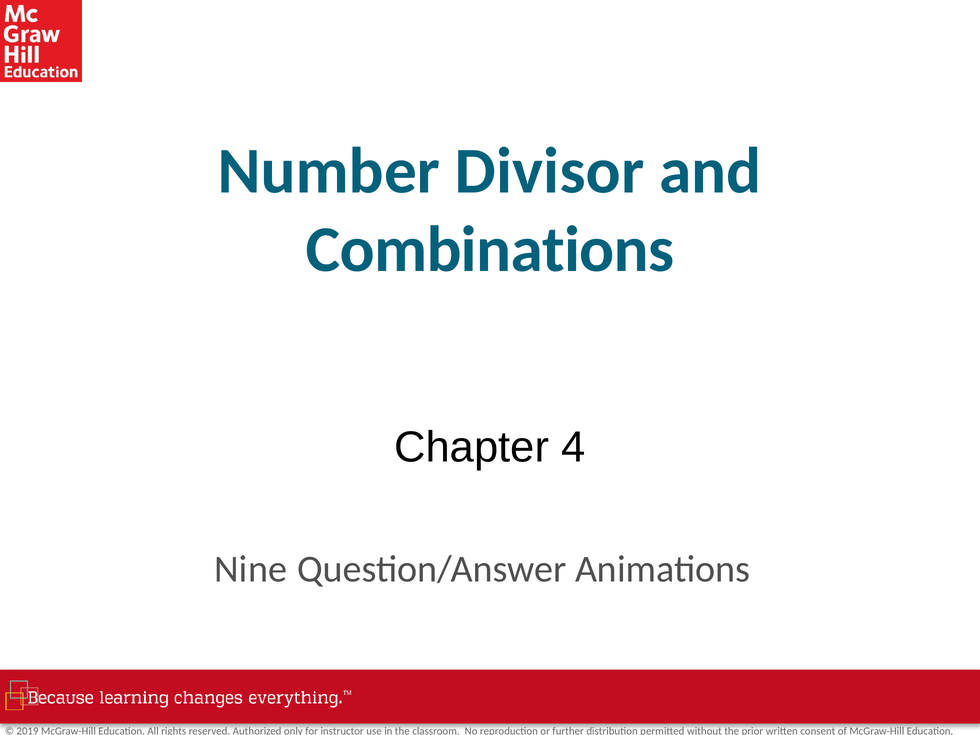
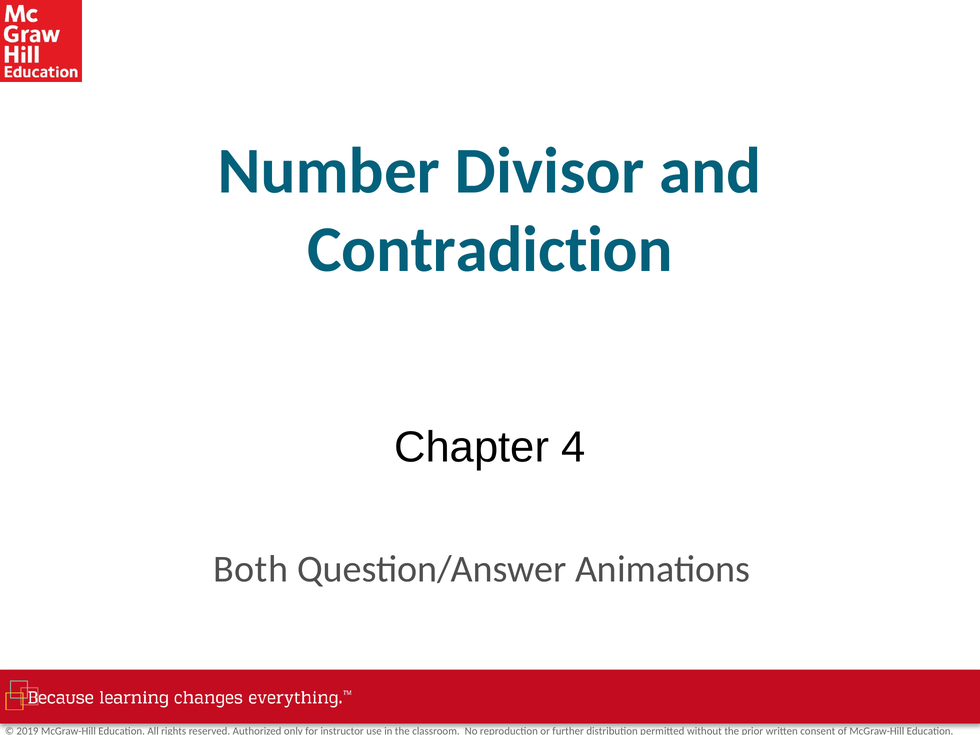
Combinations: Combinations -> Contradiction (490, 249)
Nine: Nine -> Both (251, 569)
